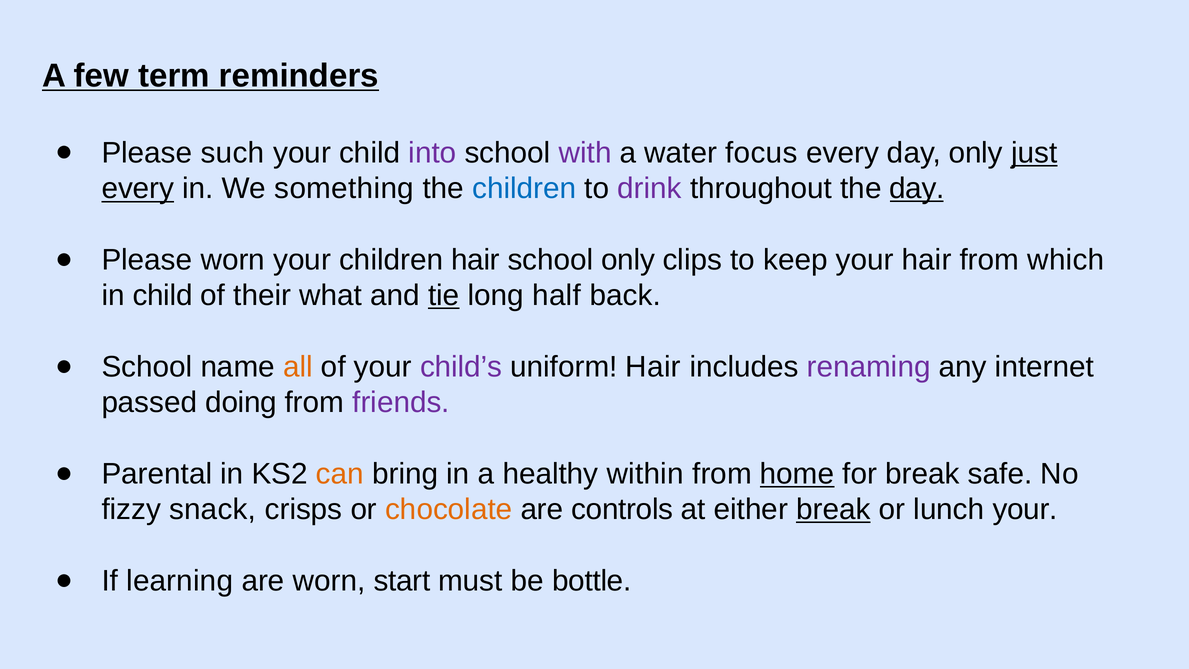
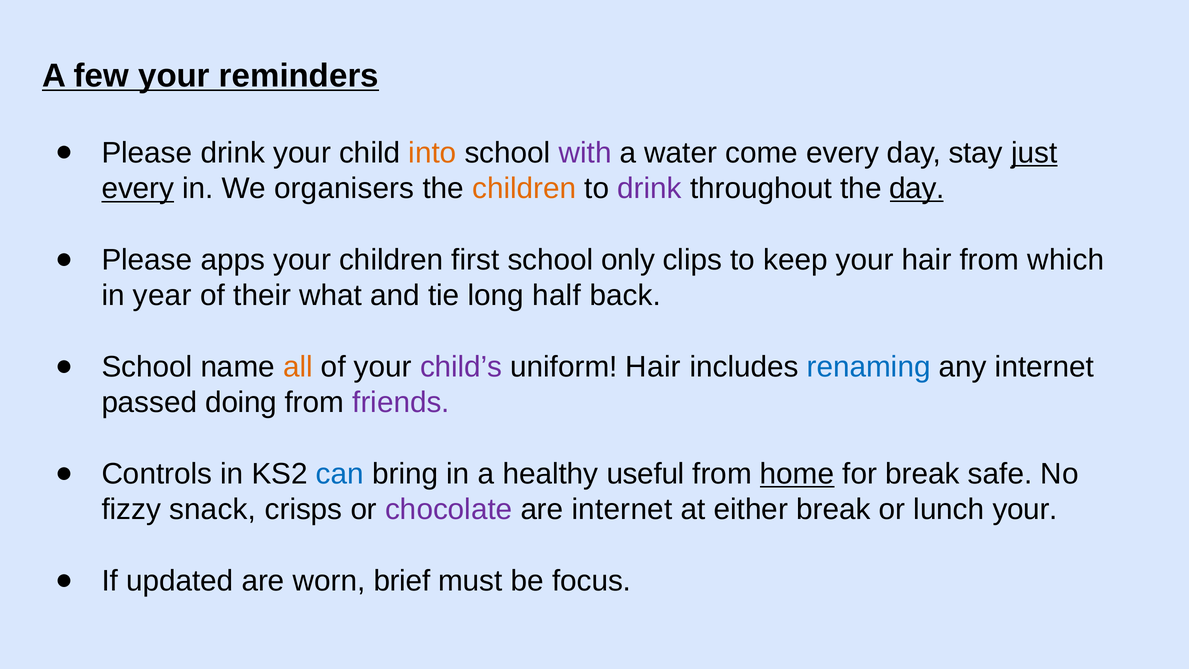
few term: term -> your (174, 76)
Please such: such -> drink (233, 153)
into colour: purple -> orange (432, 153)
focus: focus -> come (762, 153)
day only: only -> stay (976, 153)
something: something -> organisers (344, 188)
children colour: blue -> orange (524, 188)
Please worn: worn -> apps (233, 260)
children hair: hair -> first (475, 260)
in child: child -> year (162, 295)
tie underline: present -> none (444, 295)
renaming colour: purple -> blue (869, 367)
Parental: Parental -> Controls (157, 474)
can colour: orange -> blue (340, 474)
within: within -> useful (645, 474)
chocolate colour: orange -> purple (449, 509)
are controls: controls -> internet (622, 509)
break underline: present -> none (833, 509)
learning: learning -> updated (180, 581)
start: start -> brief (402, 581)
bottle: bottle -> focus (592, 581)
